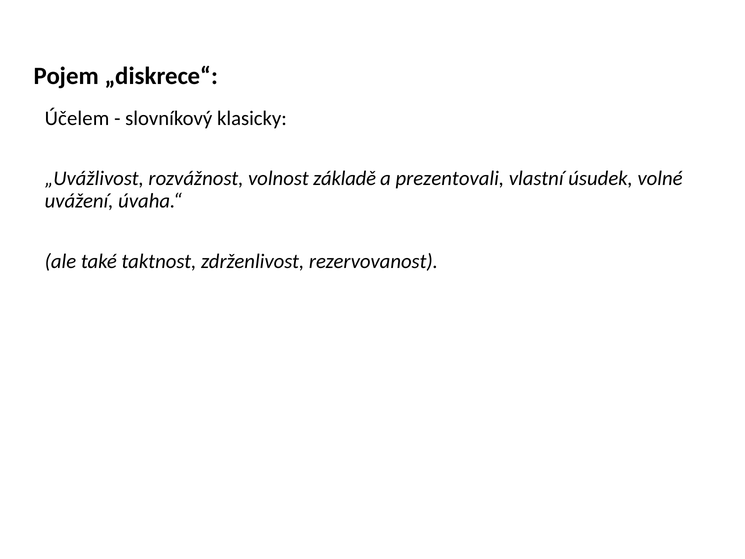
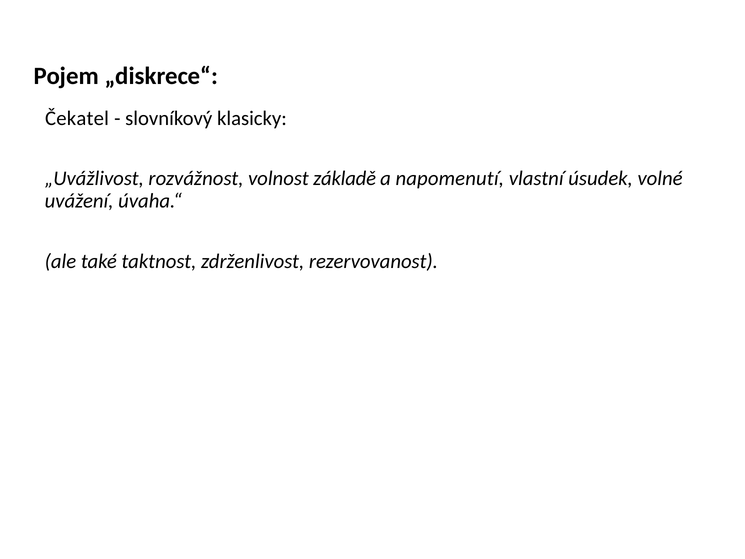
Účelem: Účelem -> Čekatel (77, 118)
prezentovali: prezentovali -> napomenutí (450, 178)
